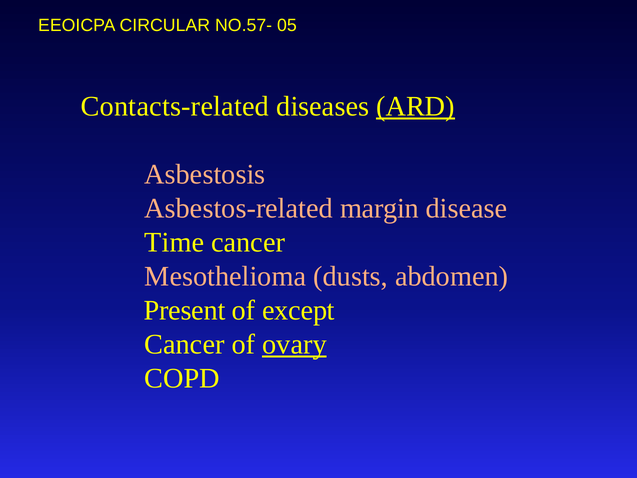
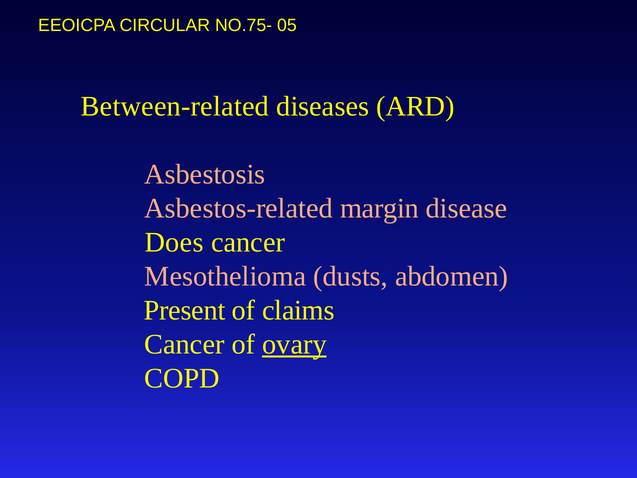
NO.57-: NO.57- -> NO.75- (244, 26)
Contacts-related: Contacts-related -> Between-related (175, 106)
ARD underline: present -> none (415, 106)
Time: Time -> Does (174, 242)
except: except -> claims (298, 310)
